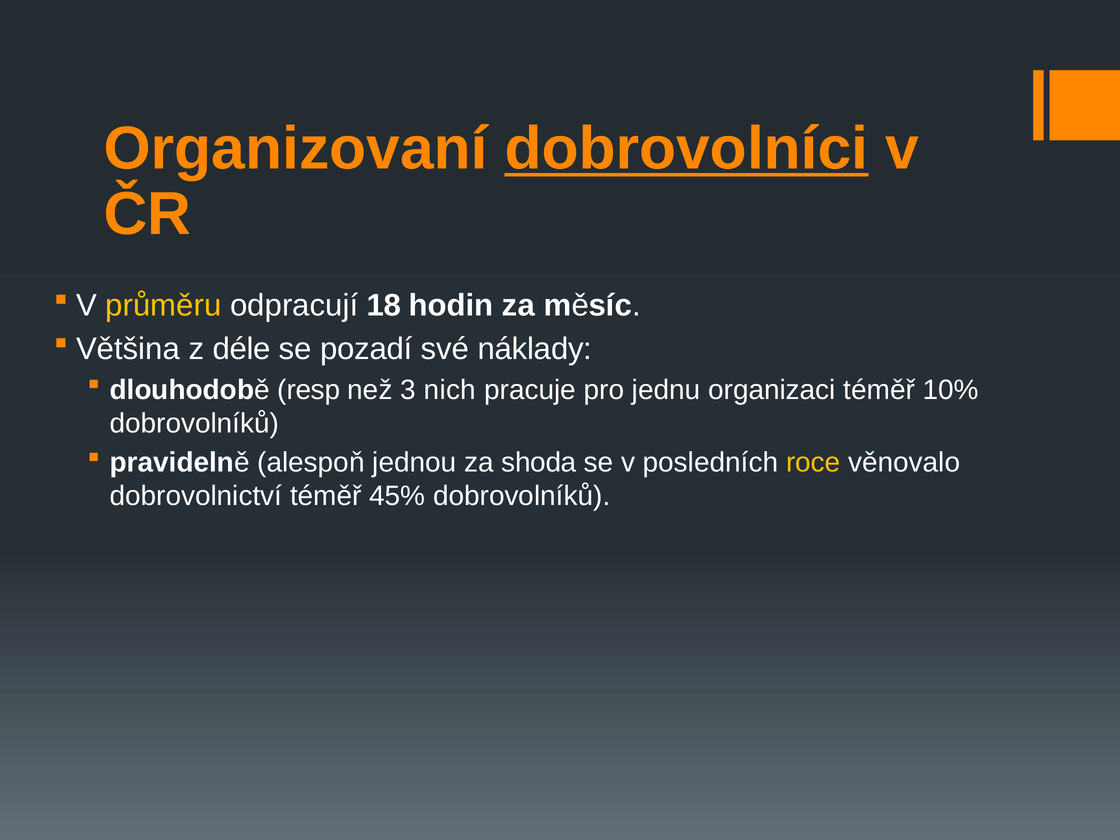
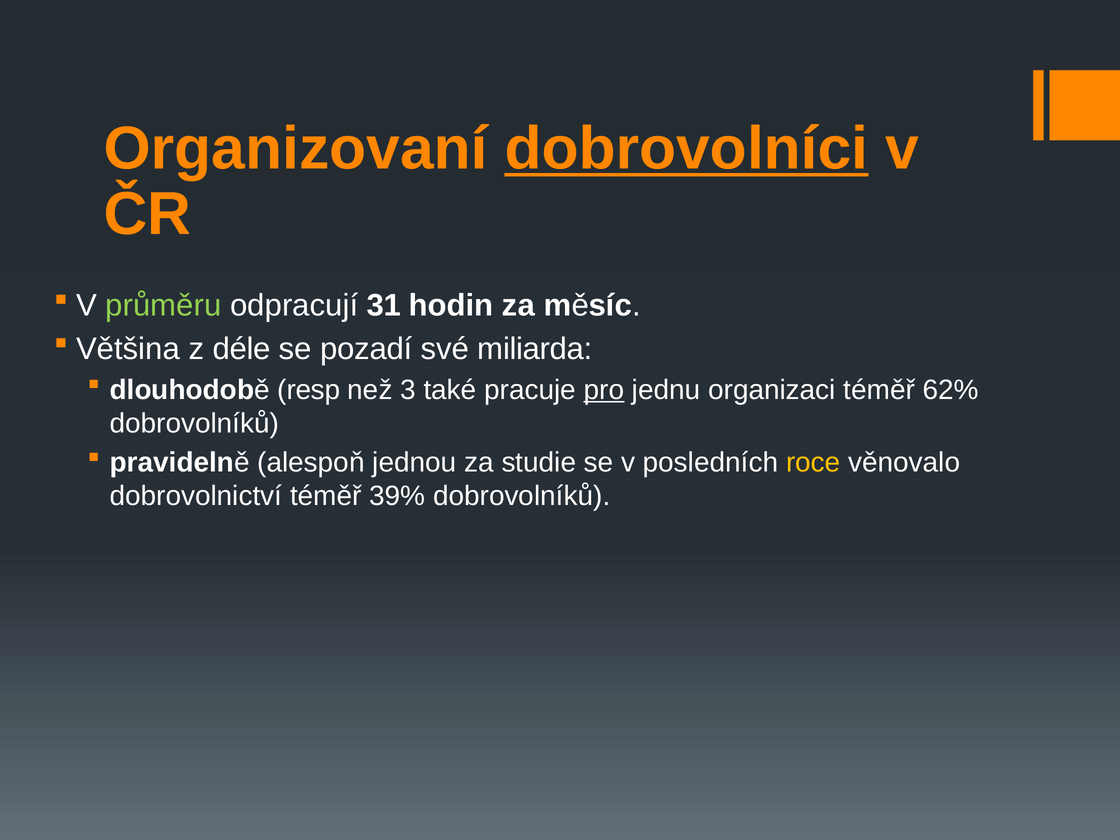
průměru colour: yellow -> light green (163, 305)
18: 18 -> 31 (384, 305)
náklady: náklady -> miliarda (535, 349)
nich: nich -> také (450, 390)
pro underline: none -> present (604, 390)
10%: 10% -> 62% (951, 390)
shoda: shoda -> studie (539, 463)
45%: 45% -> 39% (397, 496)
